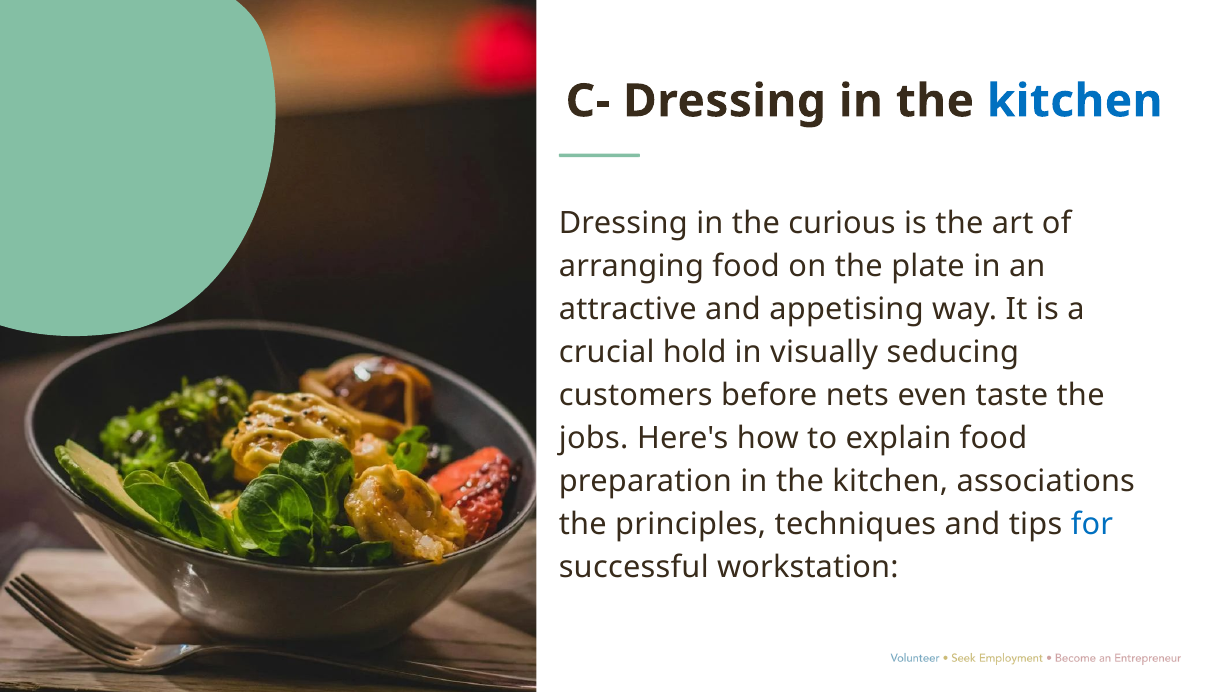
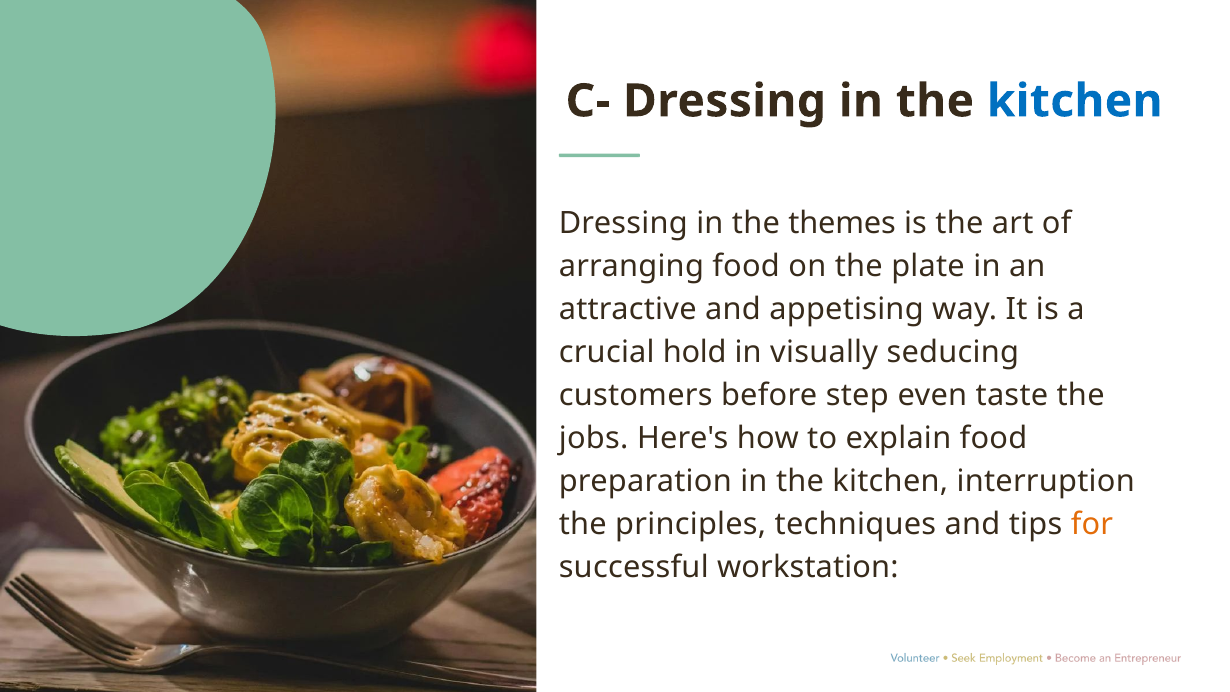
curious: curious -> themes (842, 223)
nets: nets -> step (857, 395)
associations: associations -> interruption (1046, 481)
for colour: blue -> orange (1092, 524)
